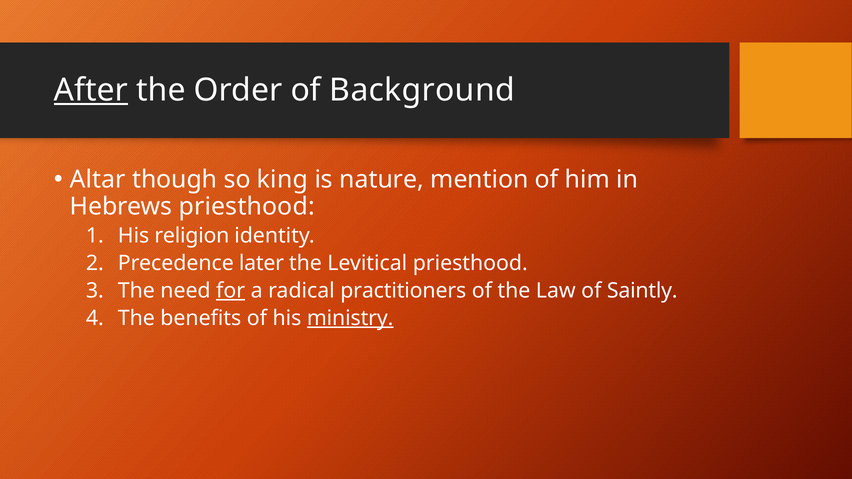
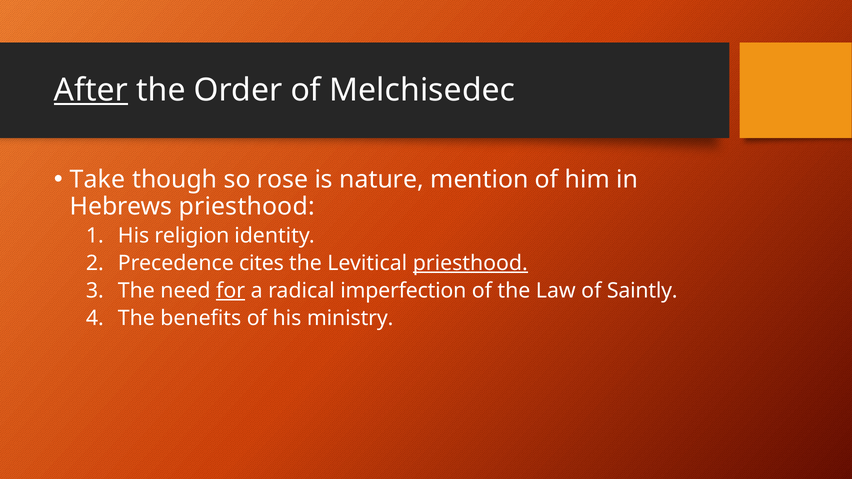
Background: Background -> Melchisedec (422, 90)
Altar: Altar -> Take (98, 180)
king: king -> rose (283, 180)
later: later -> cites (261, 263)
priesthood underline: none -> present (470, 263)
practitioners: practitioners -> imperfection (403, 291)
ministry underline: present -> none (350, 318)
